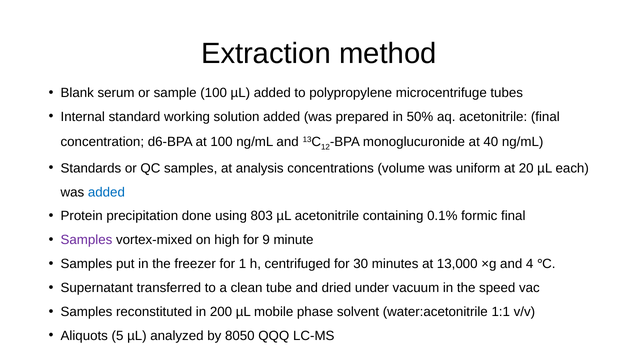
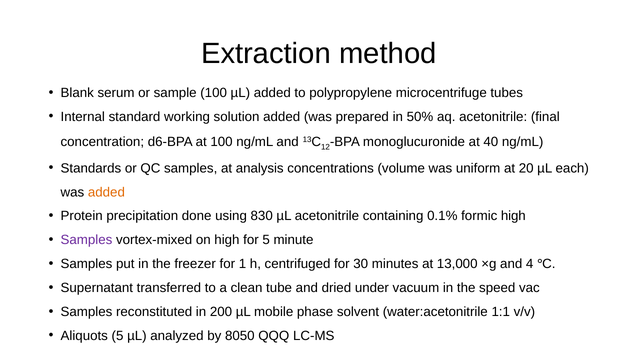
added colour: blue -> orange (106, 192)
803: 803 -> 830 (262, 216)
formic final: final -> high (513, 216)
for 9: 9 -> 5 (266, 240)
